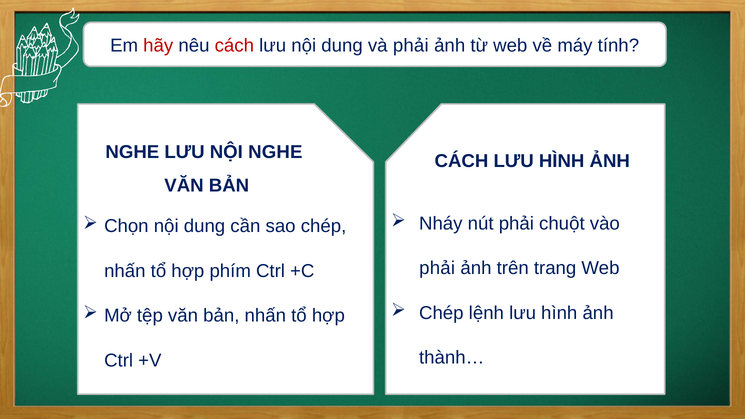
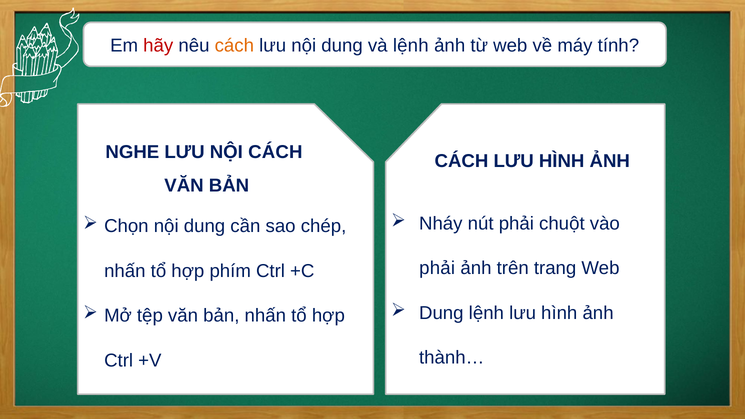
cách colour: red -> orange (234, 46)
và phải: phải -> lệnh (411, 46)
NỘI NGHE: NGHE -> CÁCH (275, 152)
Chép: Chép -> Dung (441, 313)
